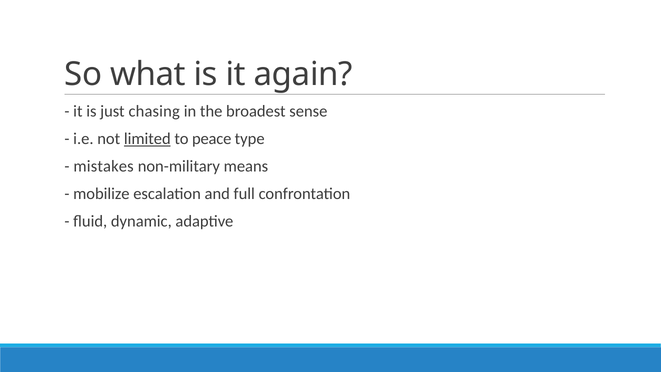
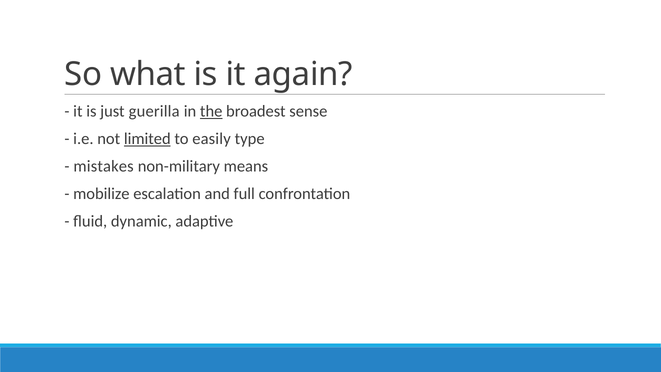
chasing: chasing -> guerilla (154, 111)
the underline: none -> present (211, 111)
peace: peace -> easily (212, 139)
